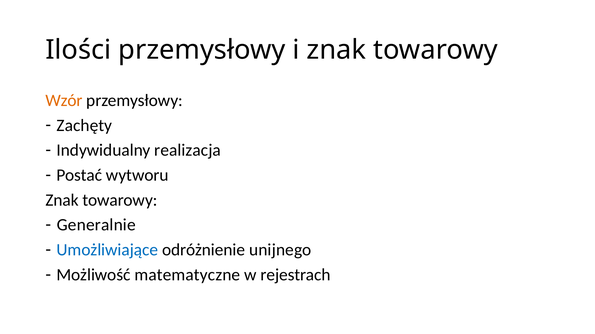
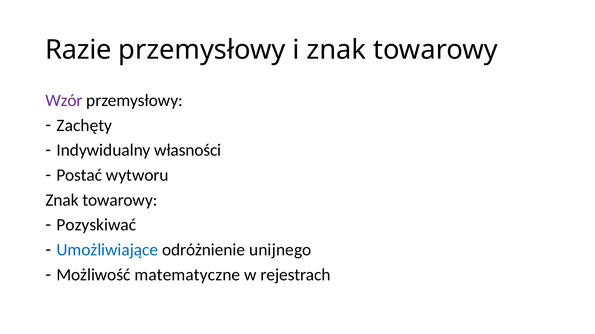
Ilości: Ilości -> Razie (78, 50)
Wzór colour: orange -> purple (64, 101)
realizacja: realizacja -> własności (188, 150)
Generalnie: Generalnie -> Pozyskiwać (96, 225)
